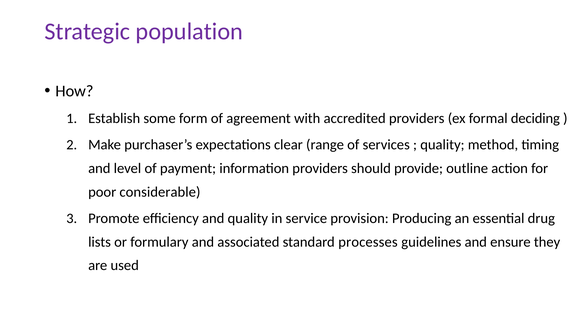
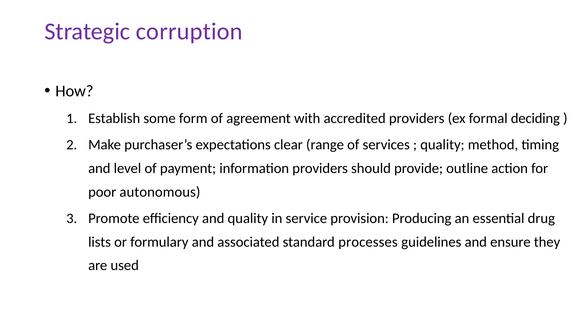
population: population -> corruption (189, 32)
considerable: considerable -> autonomous (160, 192)
